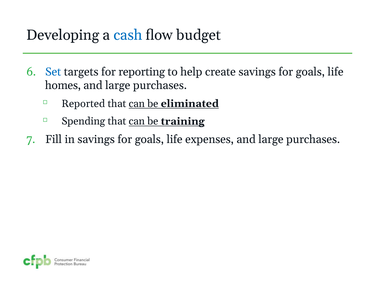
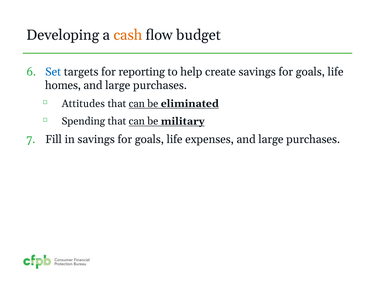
cash colour: blue -> orange (128, 35)
Reported: Reported -> Attitudes (83, 104)
training: training -> military (183, 121)
